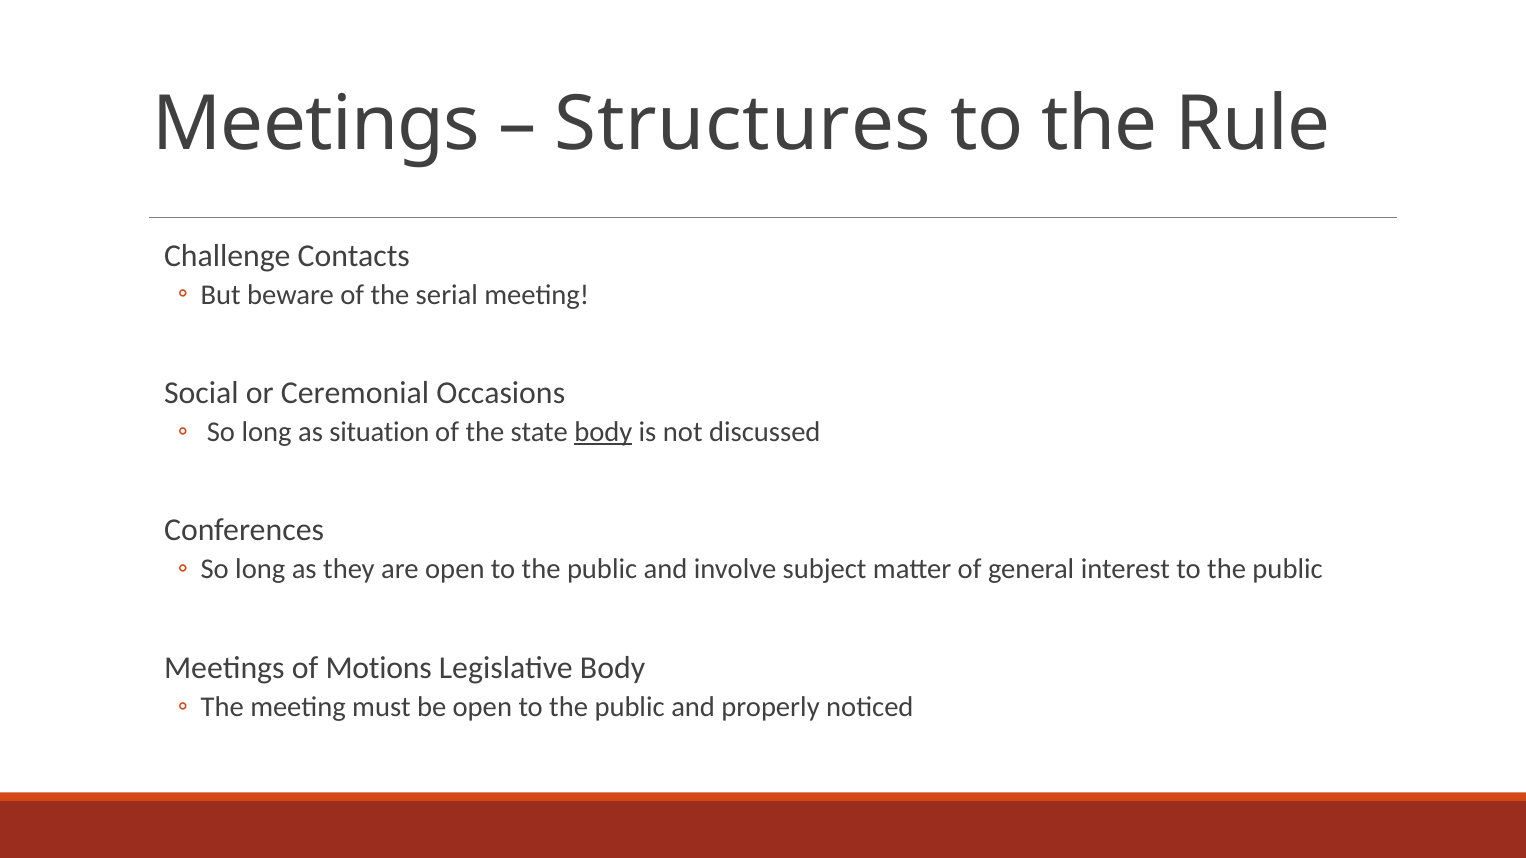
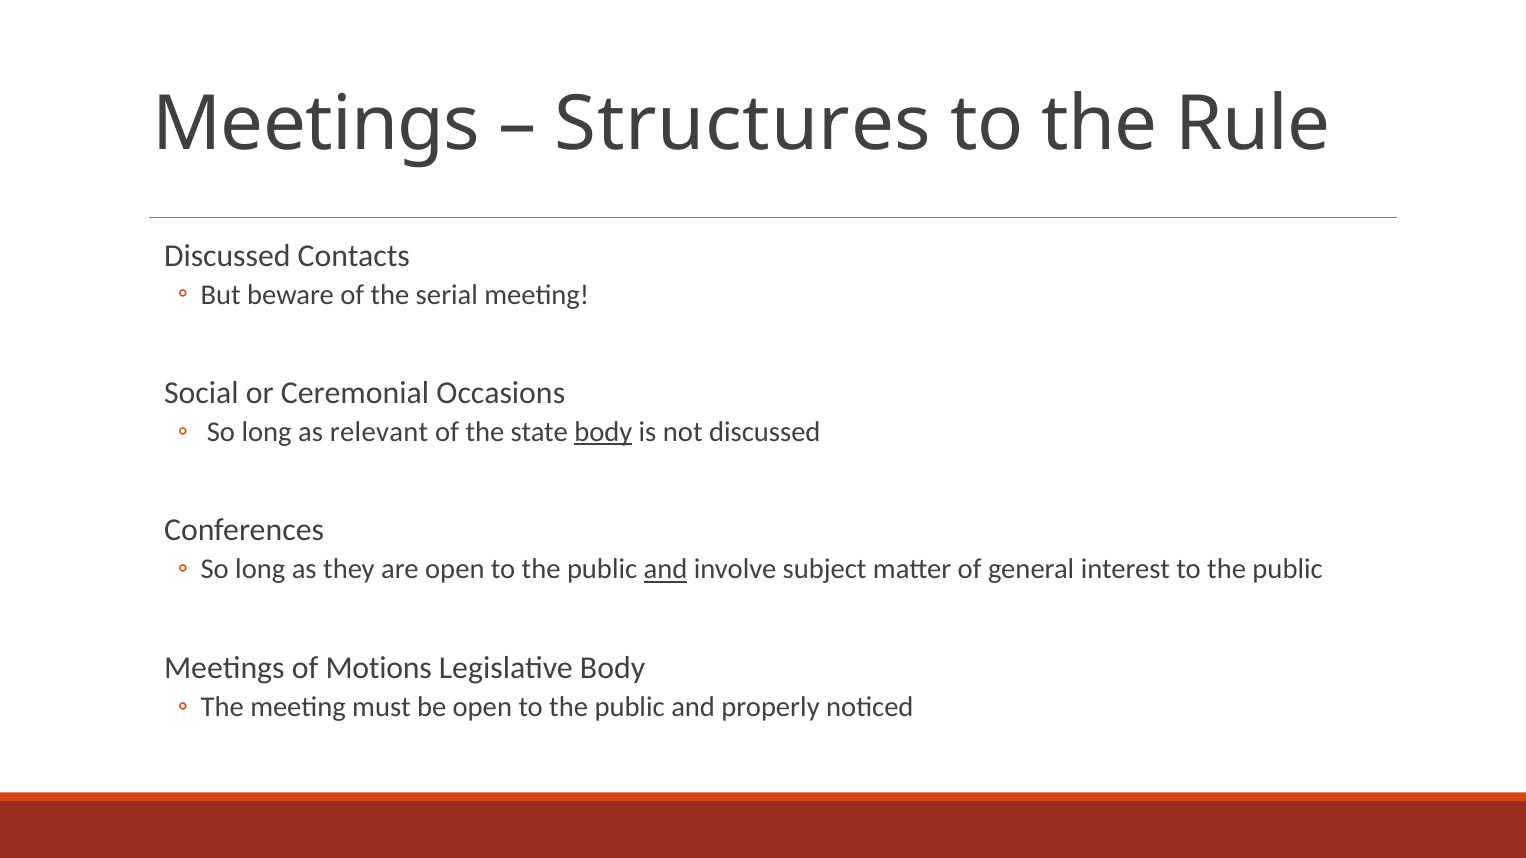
Challenge: Challenge -> Discussed (227, 256)
situation: situation -> relevant (379, 432)
and underline: none -> present (666, 570)
